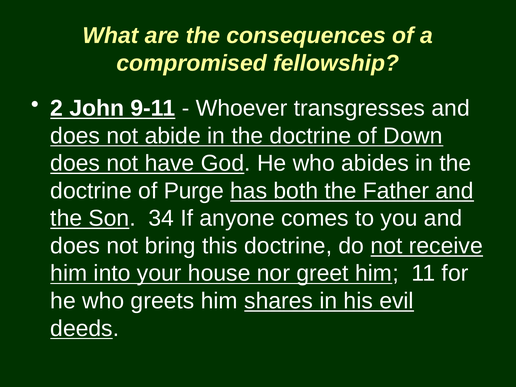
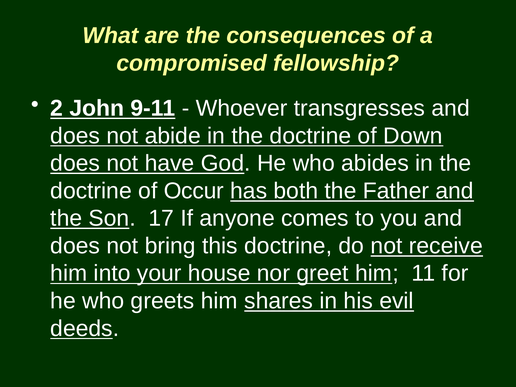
Purge: Purge -> Occur (194, 191)
34: 34 -> 17 (161, 218)
